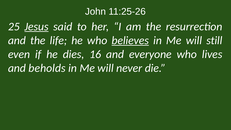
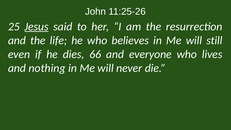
believes underline: present -> none (130, 40)
16: 16 -> 66 (95, 54)
beholds: beholds -> nothing (47, 68)
